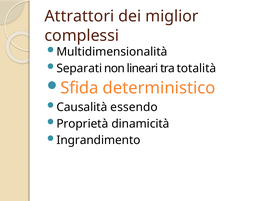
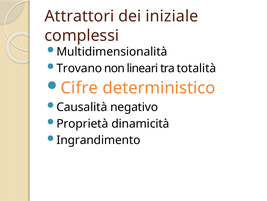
miglior: miglior -> iniziale (172, 16)
Separati: Separati -> Trovano (79, 68)
Sfida: Sfida -> Cifre (79, 88)
essendo: essendo -> negativo (134, 107)
